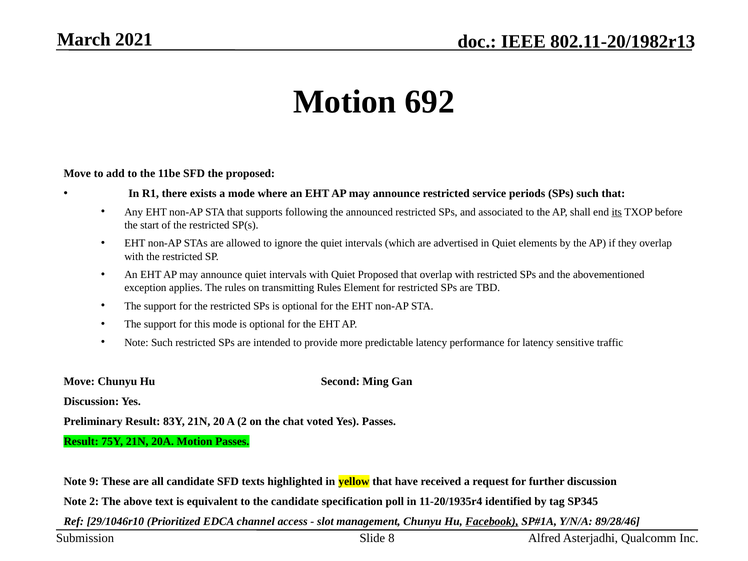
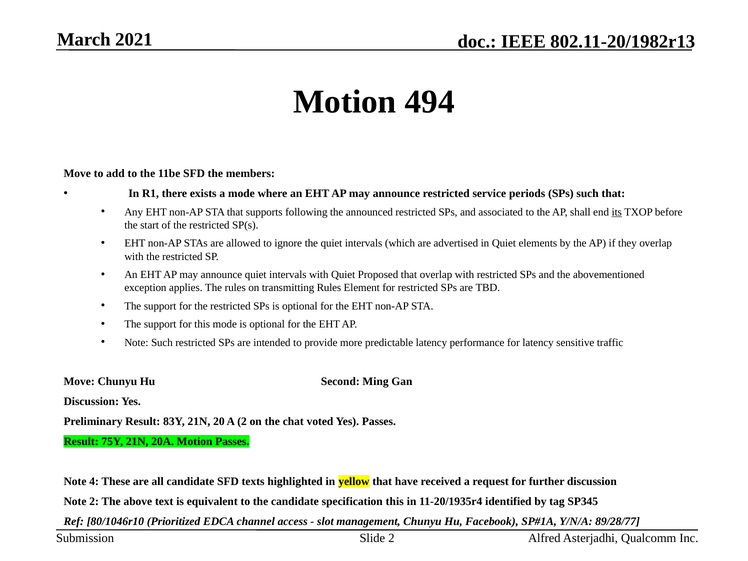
692: 692 -> 494 (430, 102)
the proposed: proposed -> members (250, 173)
9: 9 -> 4 (94, 481)
specification poll: poll -> this (395, 501)
29/1046r10: 29/1046r10 -> 80/1046r10 (115, 521)
Facebook underline: present -> none (492, 521)
89/28/46: 89/28/46 -> 89/28/77 (618, 521)
Slide 8: 8 -> 2 (391, 538)
